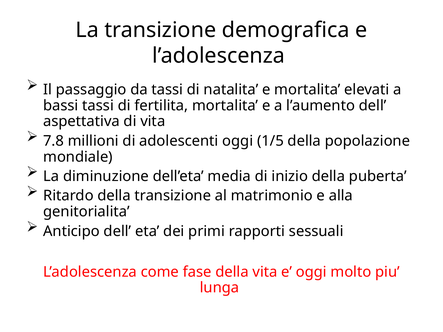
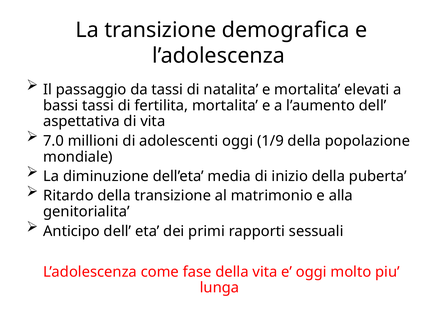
7.8: 7.8 -> 7.0 (54, 141)
1/5: 1/5 -> 1/9 (270, 141)
